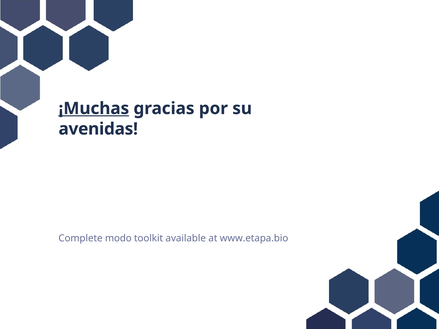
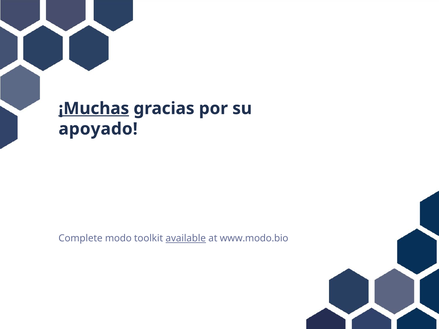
avenidas: avenidas -> apoyado (98, 129)
available underline: none -> present (186, 239)
www.etapa.bio: www.etapa.bio -> www.modo.bio (254, 239)
